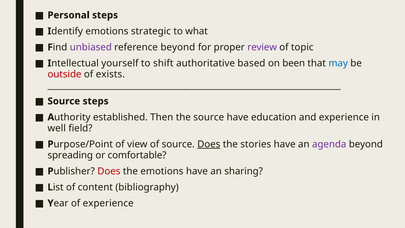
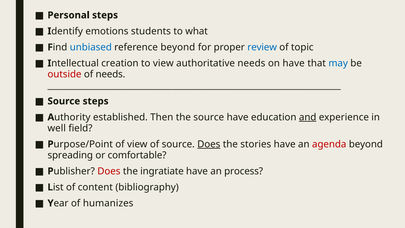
strategic: strategic -> students (151, 31)
unbiased colour: purple -> blue (91, 47)
review colour: purple -> blue (262, 47)
yourself: yourself -> creation (120, 63)
to shift: shift -> view (163, 63)
authoritative based: based -> needs (251, 63)
on been: been -> have (294, 63)
of exists: exists -> needs (110, 74)
and underline: none -> present (308, 117)
agenda colour: purple -> red (329, 144)
the emotions: emotions -> ingratiate (162, 171)
sharing: sharing -> process (244, 171)
of experience: experience -> humanizes (108, 203)
